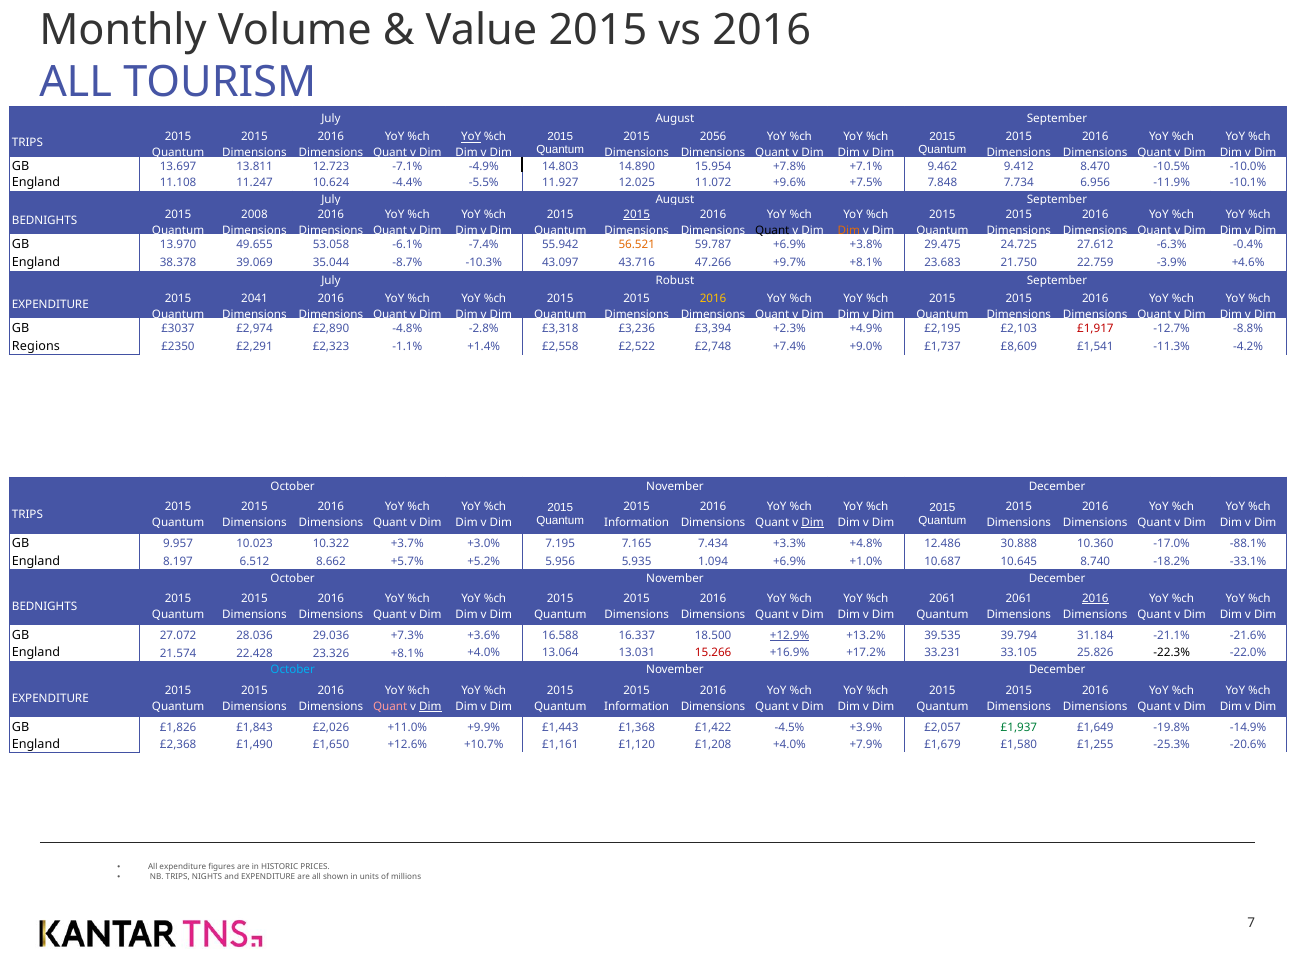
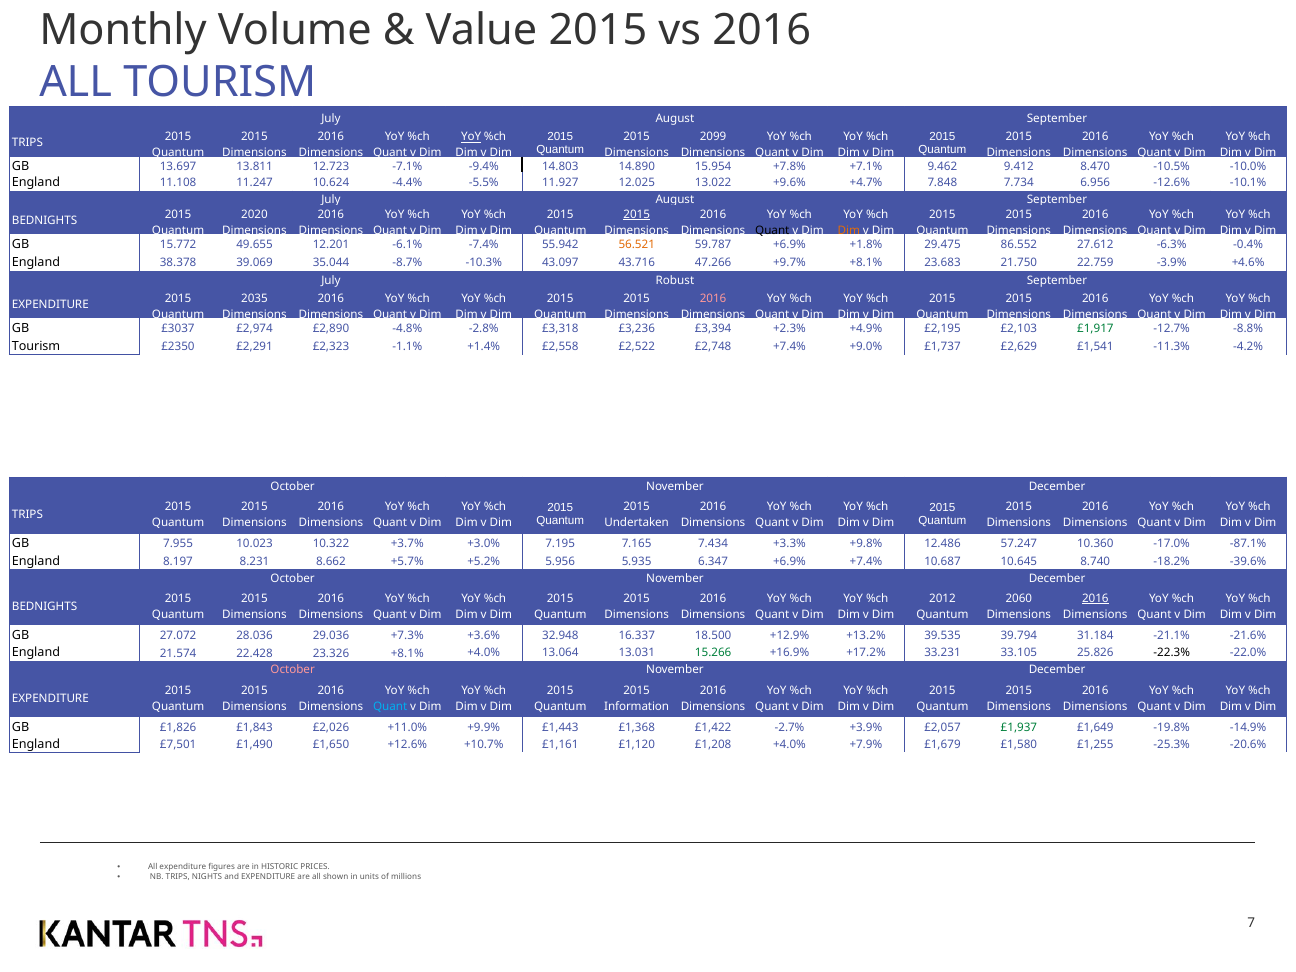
2056: 2056 -> 2099 (713, 137)
-4.9%: -4.9% -> -9.4% (484, 166)
11.072: 11.072 -> 13.022 (713, 183)
+7.5%: +7.5% -> +4.7% (866, 183)
-11.9%: -11.9% -> -12.6% (1172, 183)
2008: 2008 -> 2020 (255, 215)
13.970: 13.970 -> 15.772 (178, 245)
53.058: 53.058 -> 12.201 (331, 245)
+3.8%: +3.8% -> +1.8% (866, 244)
24.725: 24.725 -> 86.552 (1019, 245)
2041: 2041 -> 2035 (255, 298)
2016 colour: yellow -> pink (713, 298)
£1,917 colour: red -> green (1095, 328)
Regions: Regions -> Tourism (36, 346)
£8,609: £8,609 -> £2,629 (1019, 347)
Information: Information -> Undertaken (637, 523)
Dim underline: present -> none (813, 523)
9.957: 9.957 -> 7.955 (178, 544)
+4.8%: +4.8% -> +9.8% (866, 544)
30.888: 30.888 -> 57.247 (1019, 544)
-88.1%: -88.1% -> -87.1% (1248, 544)
6.512: 6.512 -> 8.231 (254, 561)
1.094: 1.094 -> 6.347 (713, 561)
+6.9% +1.0%: +1.0% -> +7.4% (866, 561)
-33.1%: -33.1% -> -39.6% (1248, 561)
2061: 2061 -> 2012 (942, 598)
2061: 2061 -> 2060 (1019, 598)
16.588: 16.588 -> 32.948 (560, 635)
+12.9% underline: present -> none (790, 635)
15.266 colour: red -> green (713, 653)
October colour: light blue -> pink (293, 670)
Quant colour: pink -> light blue (390, 706)
Dim underline: present -> none (430, 706)
-4.5%: -4.5% -> -2.7% (790, 727)
£2,368: £2,368 -> £7,501 (178, 745)
